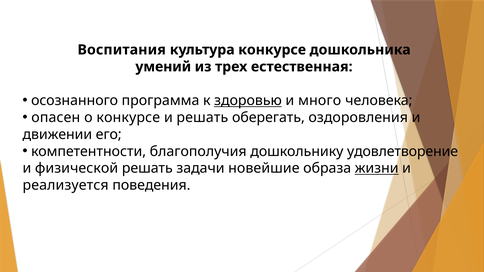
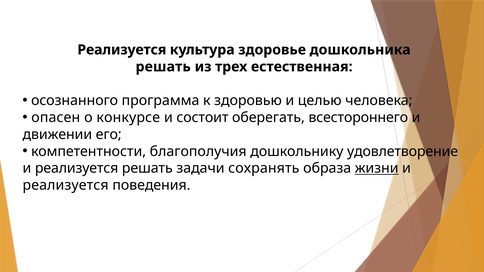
Воспитания: Воспитания -> Реализуется (122, 50)
культура конкурсе: конкурсе -> здоровье (272, 50)
умений: умений -> решать (163, 67)
здоровью underline: present -> none (248, 101)
много: много -> целью (320, 101)
и решать: решать -> состоит (202, 118)
оздоровления: оздоровления -> всестороннего (358, 118)
физической: физической -> реализуется (77, 168)
новейшие: новейшие -> сохранять (264, 168)
